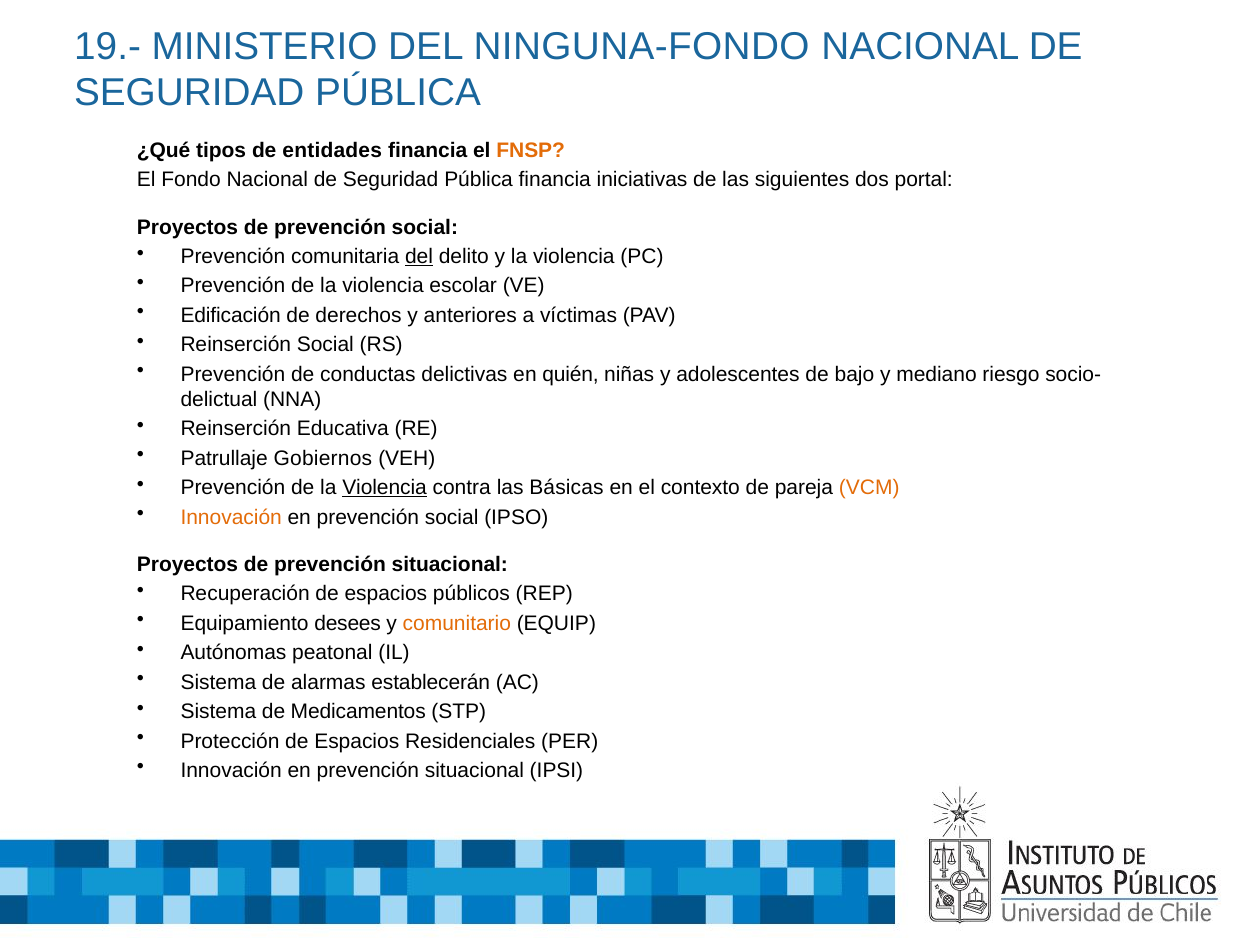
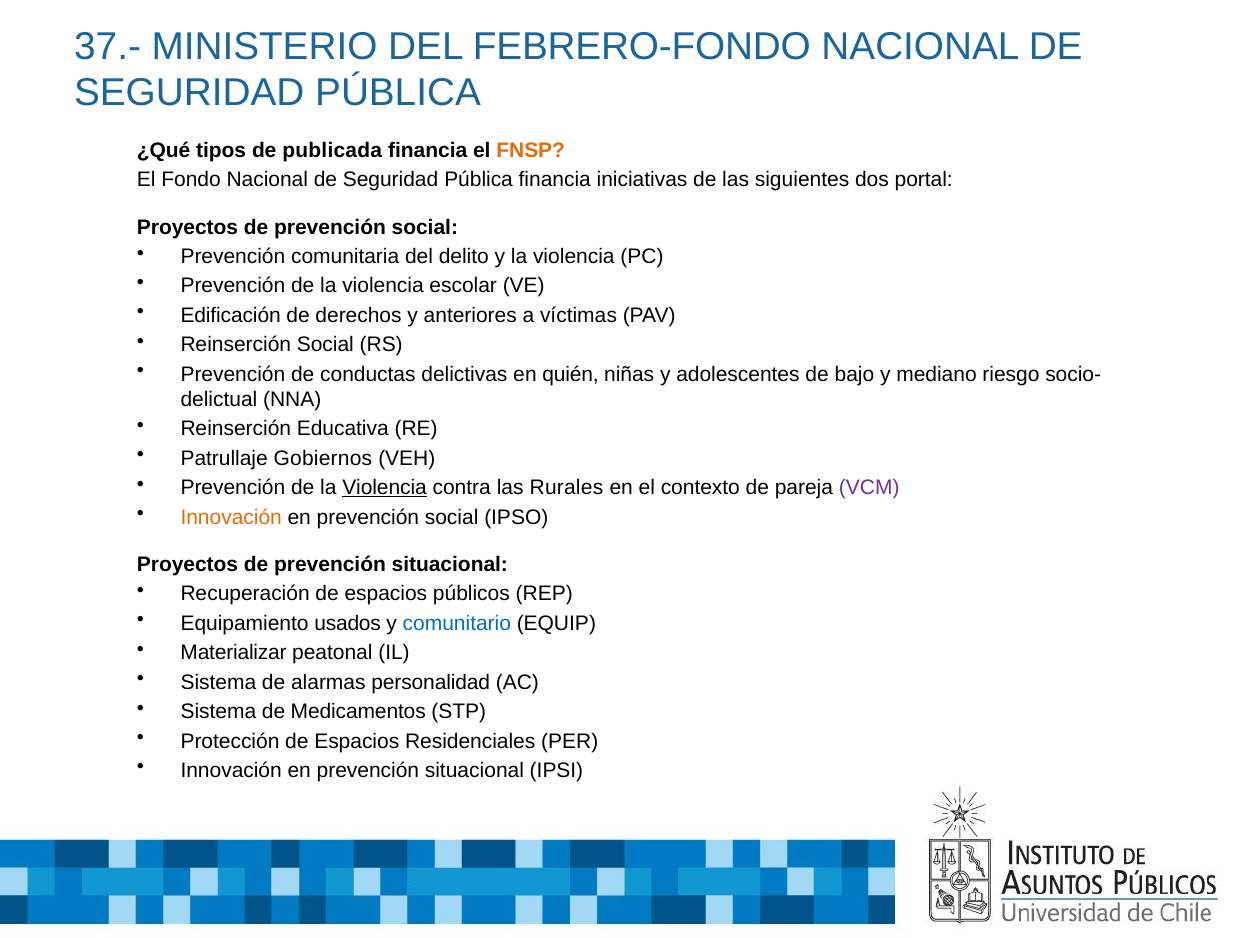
19.-: 19.- -> 37.- (108, 46)
NINGUNA-FONDO: NINGUNA-FONDO -> FEBRERO-FONDO (642, 46)
entidades: entidades -> publicada (332, 150)
del underline: present -> none (419, 257)
Básicas: Básicas -> Rurales (566, 488)
VCM colour: orange -> purple (869, 488)
desees: desees -> usados (348, 624)
comunitario colour: orange -> blue (457, 624)
Autónomas: Autónomas -> Materializar (234, 653)
establecerán: establecerán -> personalidad (431, 682)
